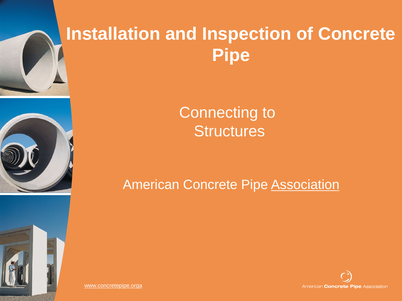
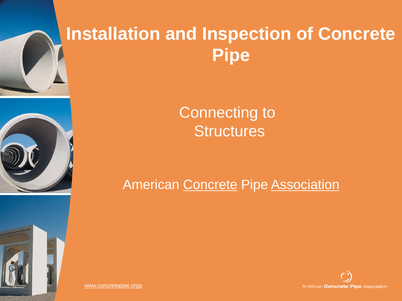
Concrete underline: none -> present (210, 185)
